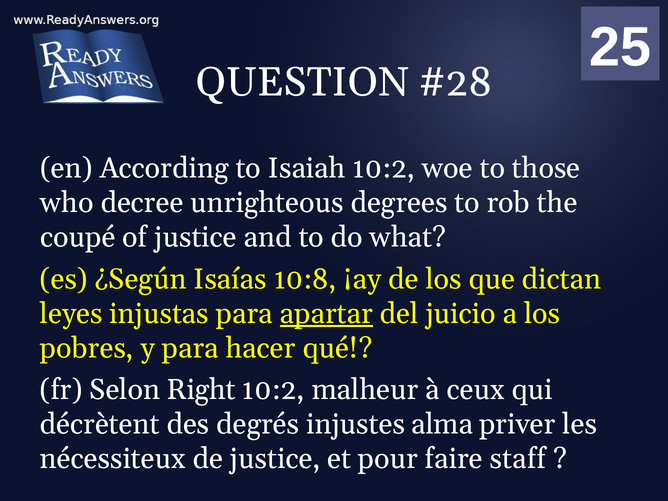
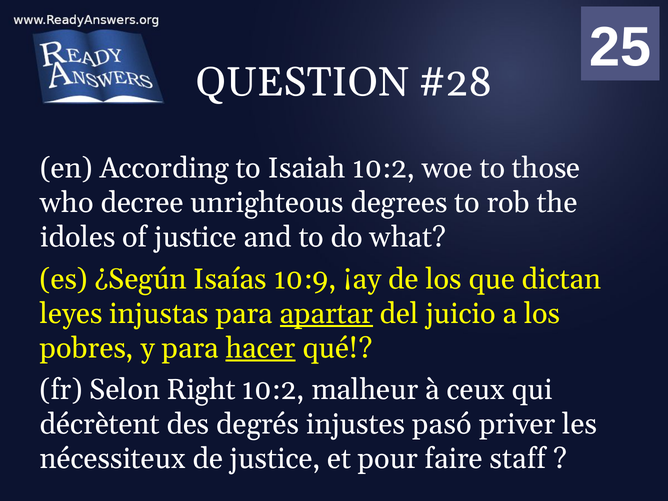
coupé: coupé -> idoles (78, 237)
10:8: 10:8 -> 10:9 (305, 279)
hacer underline: none -> present (261, 348)
alma: alma -> pasó (442, 424)
